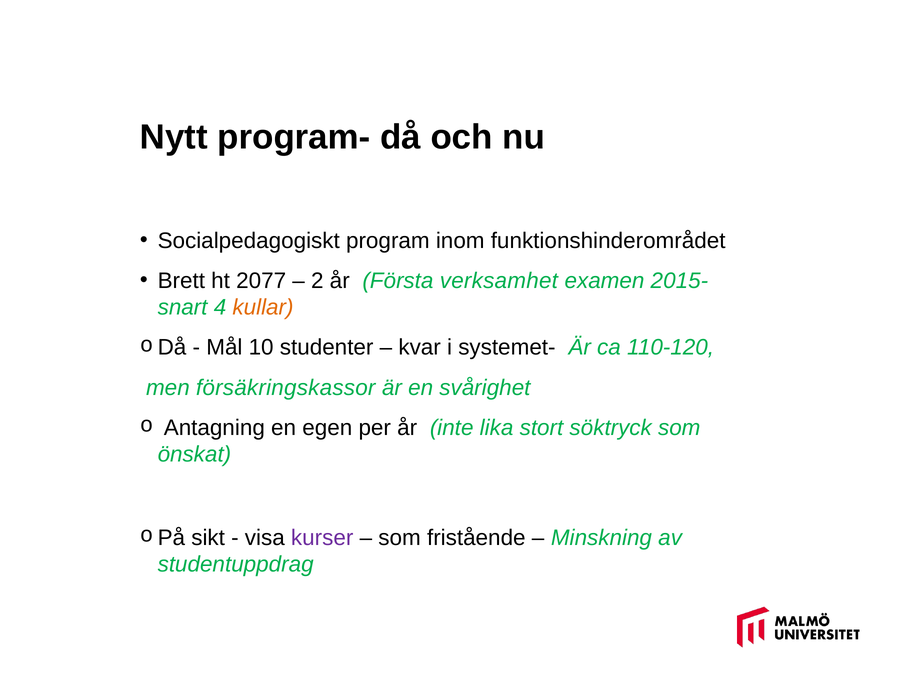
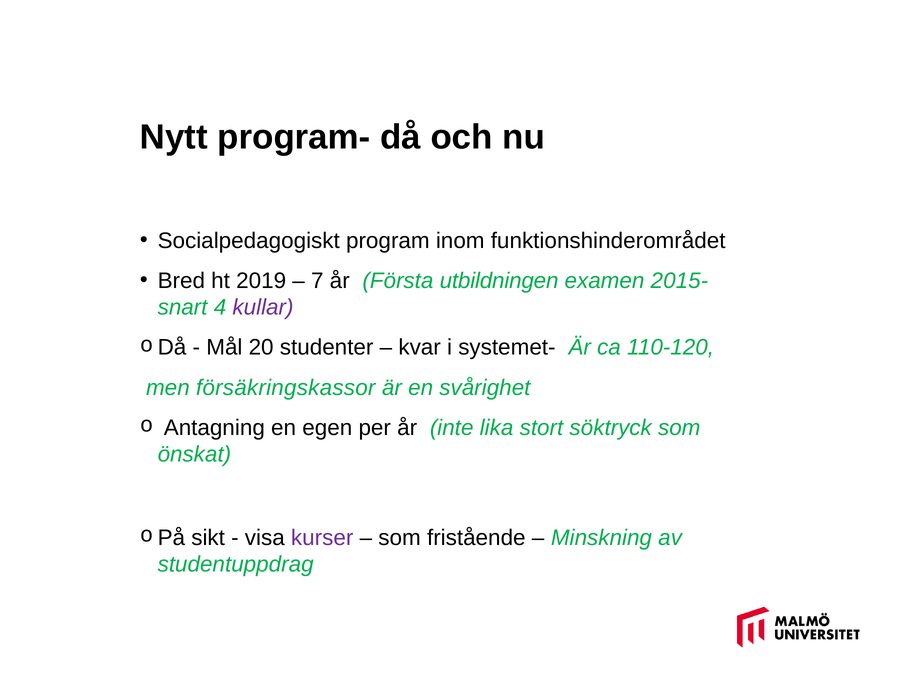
Brett: Brett -> Bred (181, 281)
2077: 2077 -> 2019 (261, 281)
2: 2 -> 7 (317, 281)
verksamhet: verksamhet -> utbildningen (499, 281)
kullar colour: orange -> purple (263, 308)
10: 10 -> 20 (261, 348)
